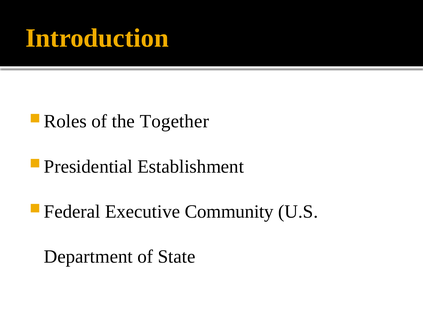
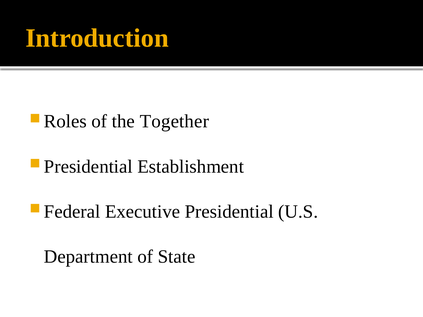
Community: Community -> Presidential (229, 212)
